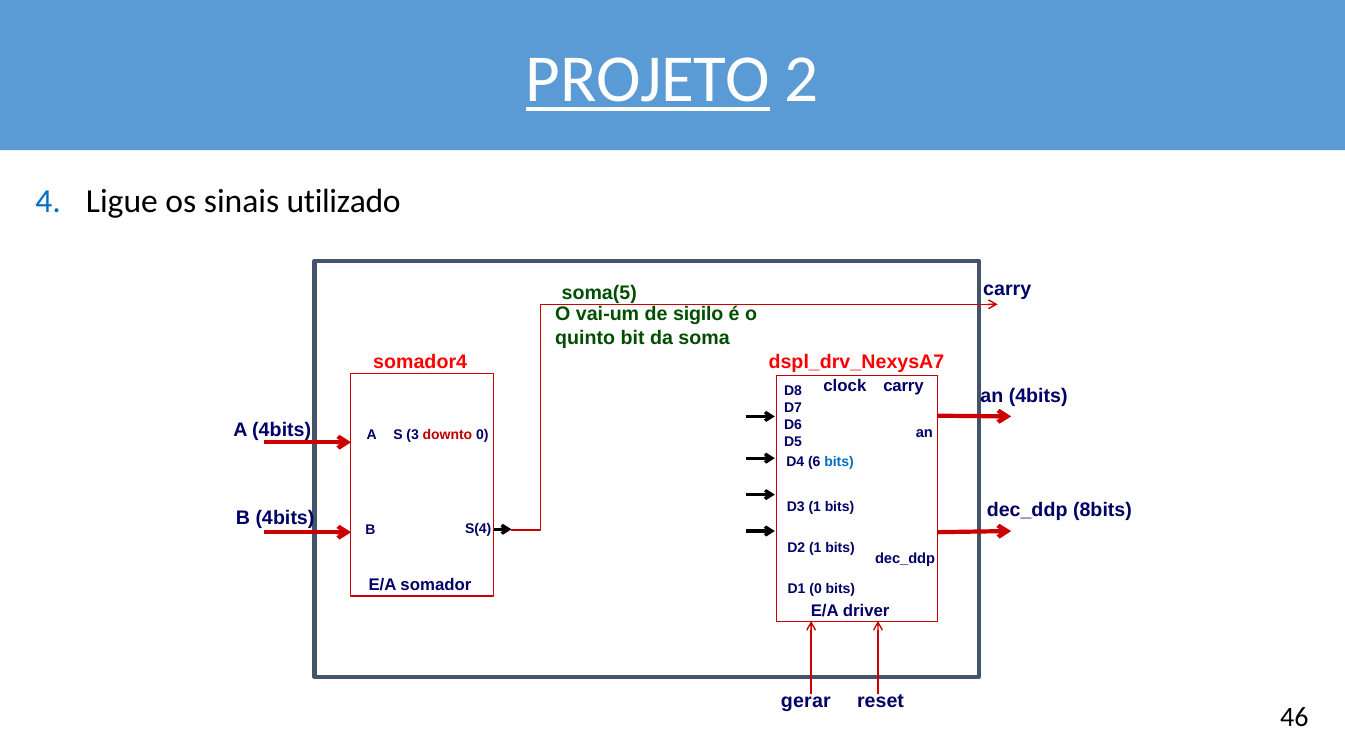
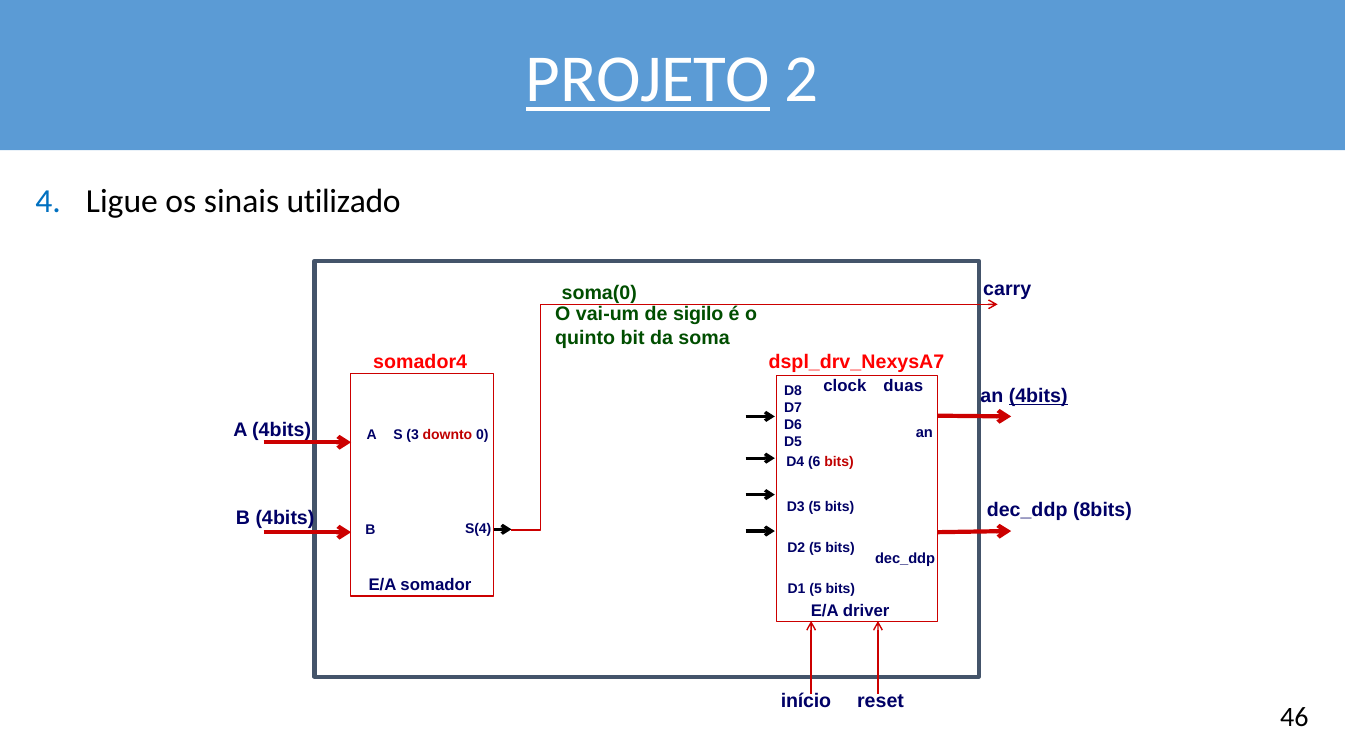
soma(5: soma(5 -> soma(0 (599, 293)
clock carry: carry -> duas (903, 386)
4bits underline: none -> present (1038, 396)
bits colour: blue -> red (839, 462)
D3 1: 1 -> 5 (815, 508)
D2 1: 1 -> 5 (815, 548)
D1 0: 0 -> 5 (816, 589)
gerar: gerar -> início (806, 702)
